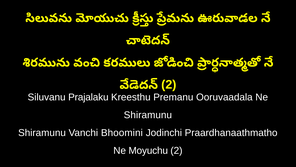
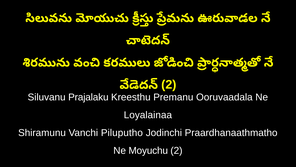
Shiramunu: Shiramunu -> Loyalainaa (148, 115)
Bhoomini: Bhoomini -> Piluputho (122, 132)
